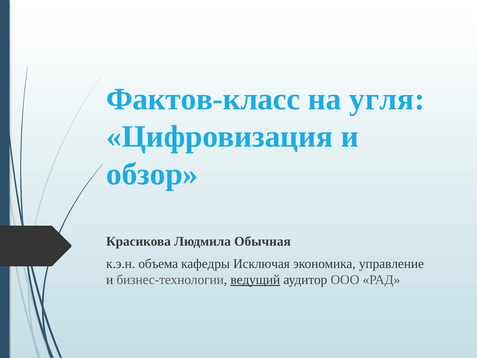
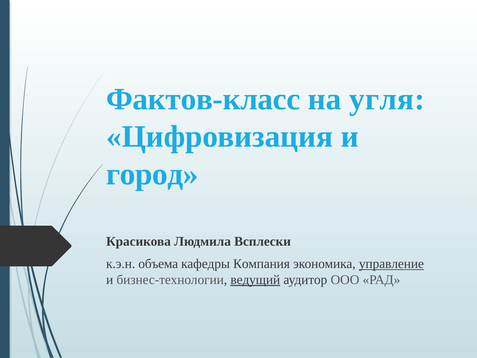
обзор: обзор -> город (152, 174)
Обычная: Обычная -> Всплески (263, 241)
Исключая: Исключая -> Компания (261, 264)
управление underline: none -> present (391, 264)
